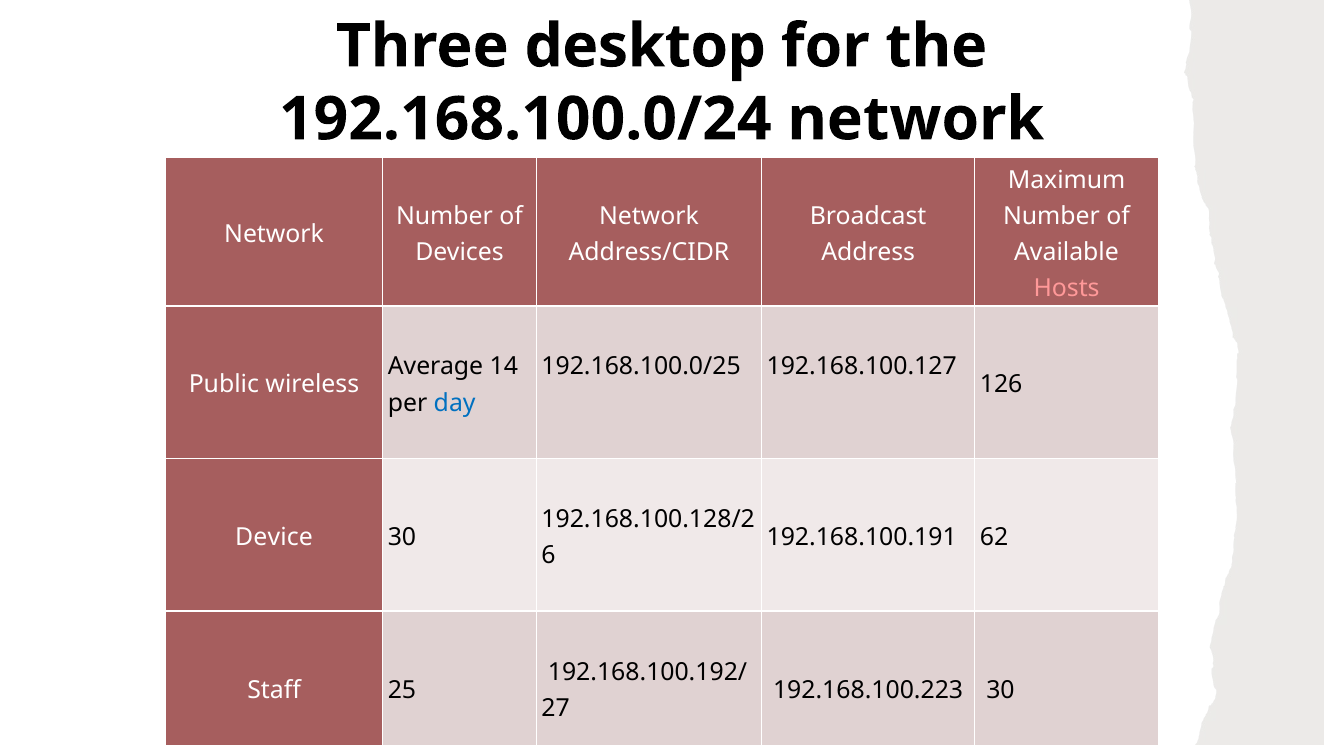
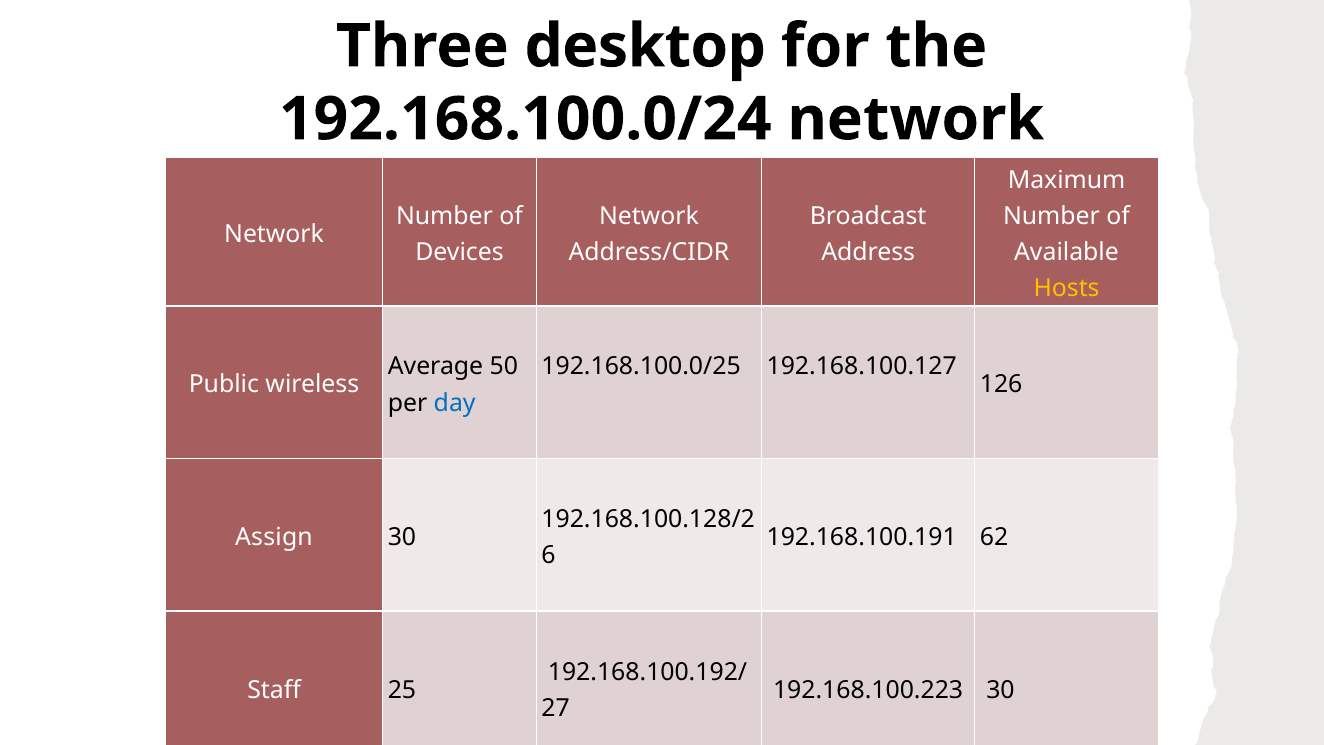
Hosts colour: pink -> yellow (1067, 288)
14: 14 -> 50 (504, 367)
Device: Device -> Assign (274, 537)
